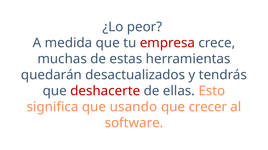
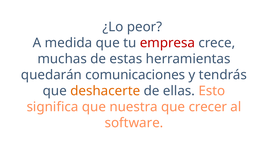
desactualizados: desactualizados -> comunicaciones (135, 75)
deshacerte colour: red -> orange (105, 91)
usando: usando -> nuestra (134, 107)
